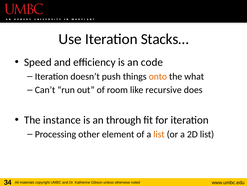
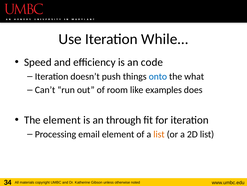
Stacks…: Stacks… -> While… (165, 39)
onto colour: orange -> blue (158, 76)
recursive: recursive -> examples (164, 90)
The instance: instance -> element (62, 120)
other: other -> email (89, 134)
